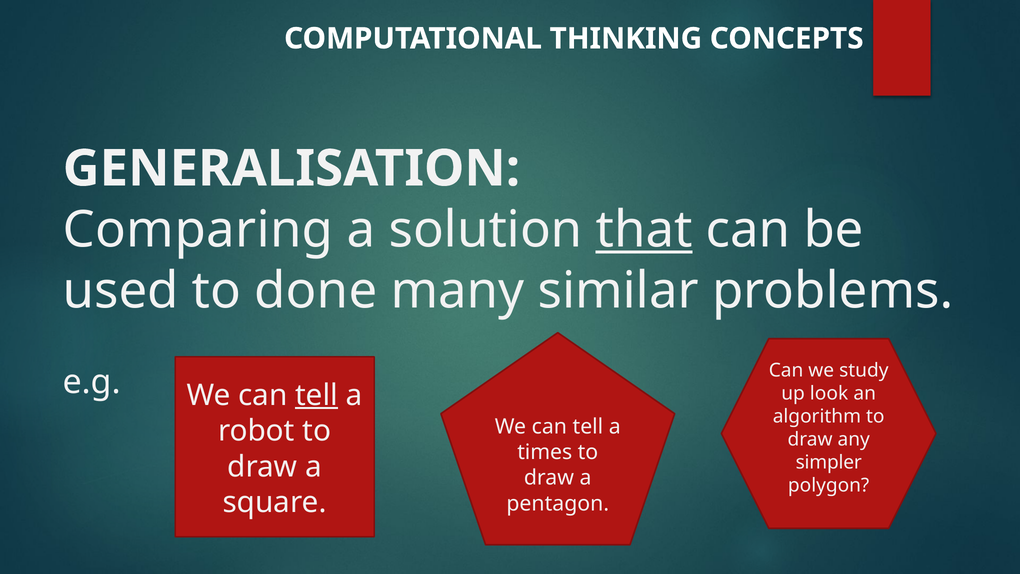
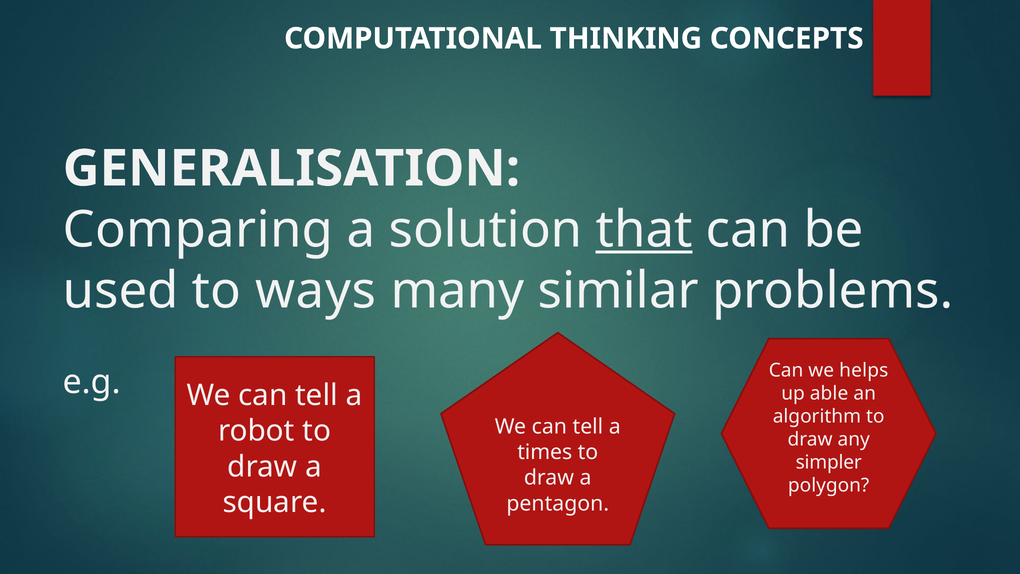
done: done -> ways (316, 291)
study: study -> helps (864, 370)
tell underline: present -> none (317, 395)
look: look -> able (829, 393)
